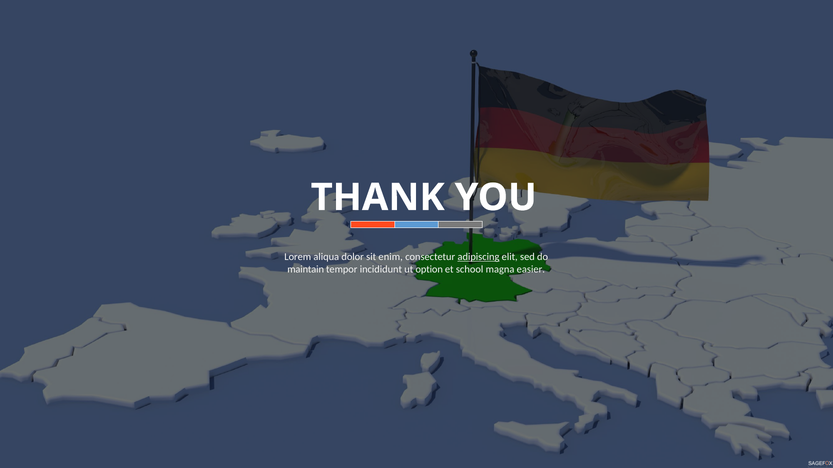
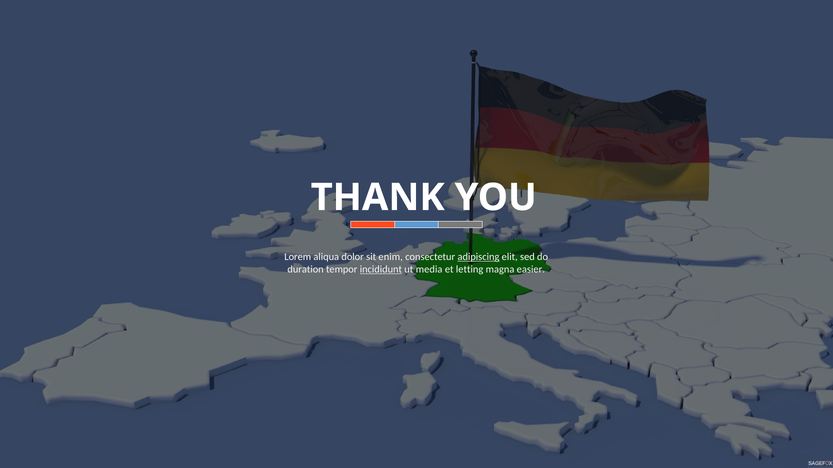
maintain: maintain -> duration (306, 270)
incididunt underline: none -> present (381, 270)
option: option -> media (429, 270)
school: school -> letting (470, 270)
